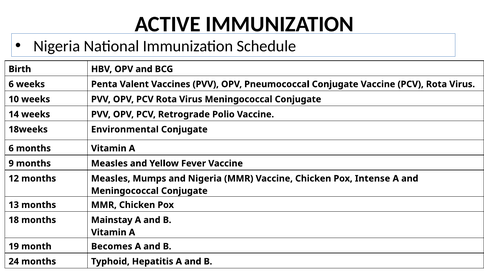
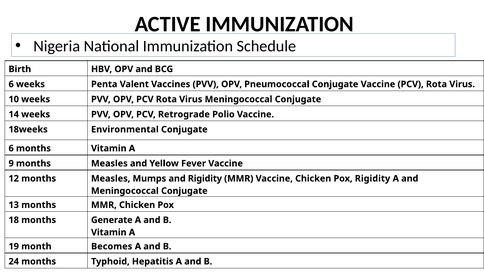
and Nigeria: Nigeria -> Rigidity (205, 179)
Pox Intense: Intense -> Rigidity (373, 179)
Mainstay: Mainstay -> Generate (112, 220)
